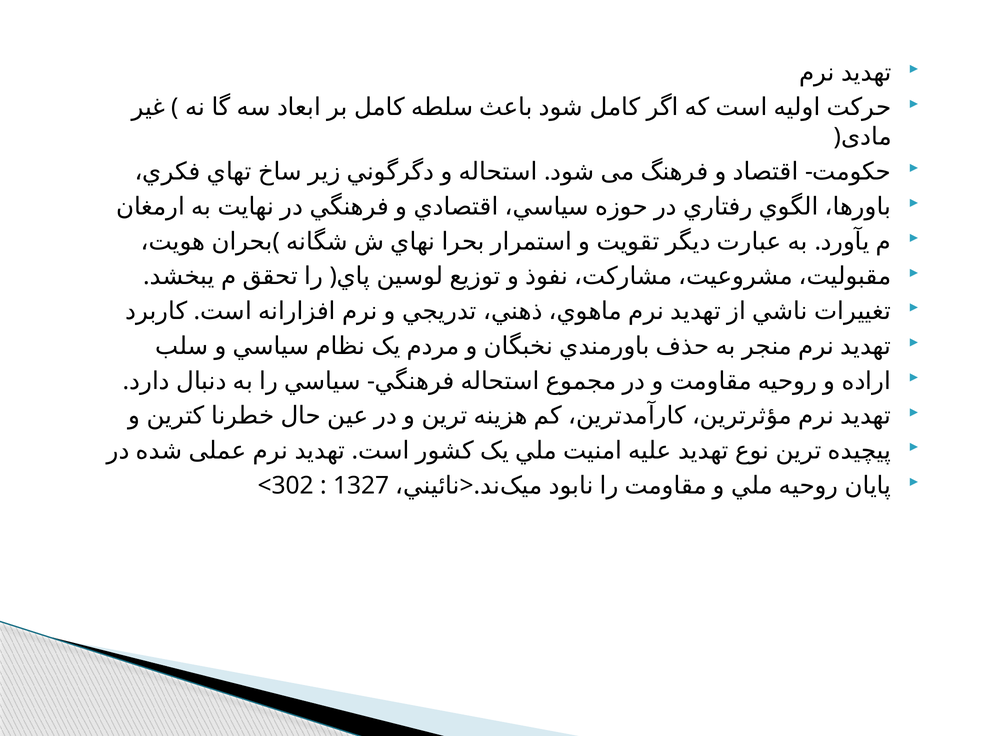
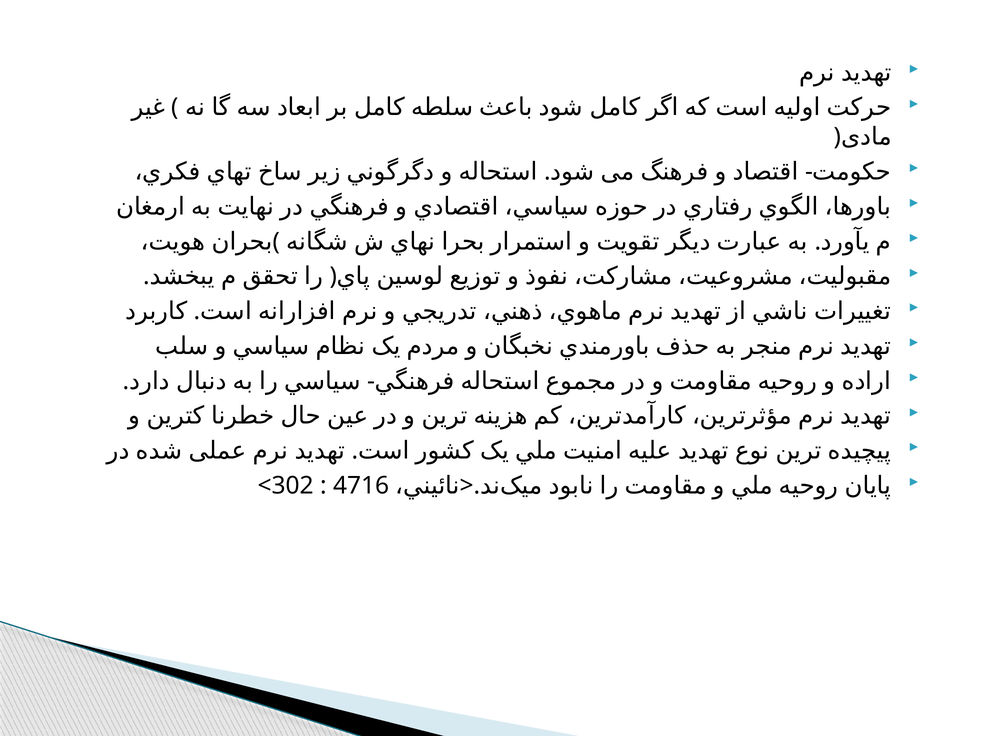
1327: 1327 -> 4716 (361, 485)
